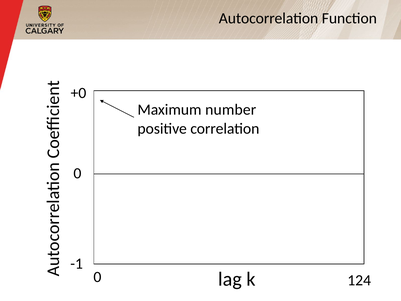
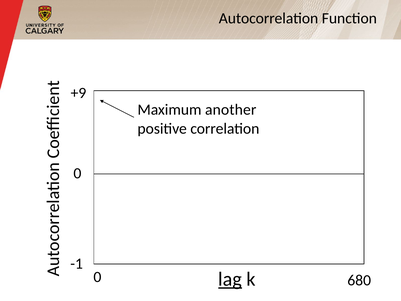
+0: +0 -> +9 (78, 93)
number: number -> another (231, 110)
124: 124 -> 680 (359, 280)
lag underline: none -> present (230, 279)
